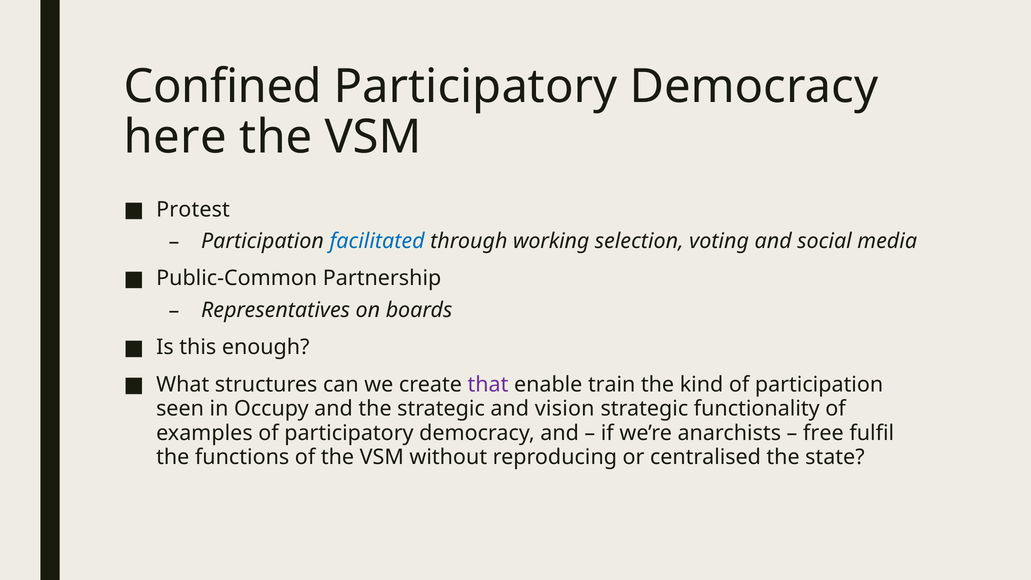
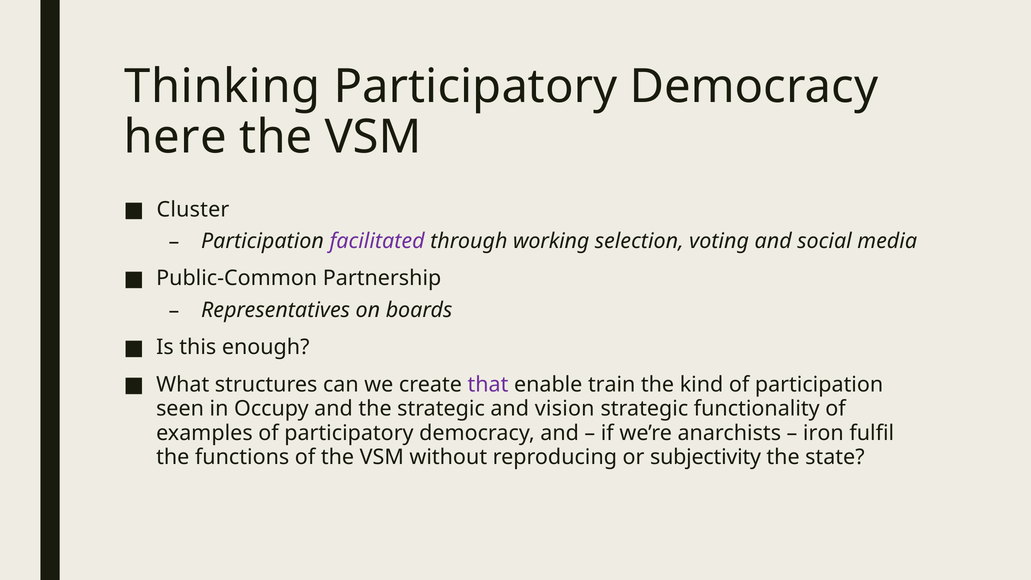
Confined: Confined -> Thinking (222, 87)
Protest: Protest -> Cluster (193, 209)
facilitated colour: blue -> purple (377, 241)
free: free -> iron (823, 433)
centralised: centralised -> subjectivity (706, 457)
